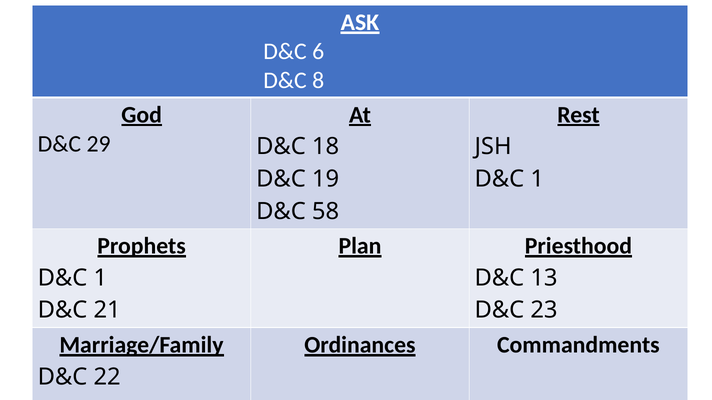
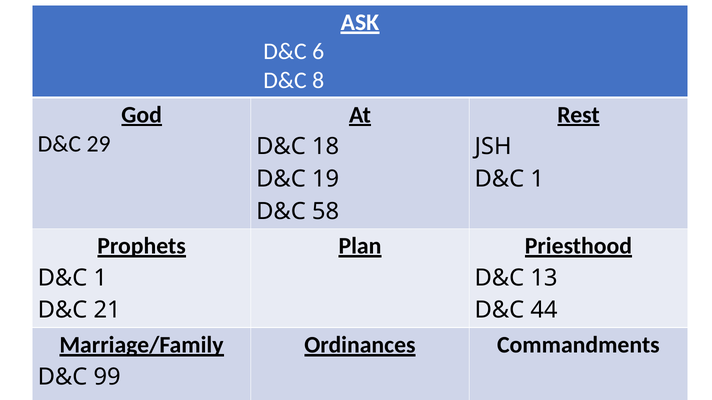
23: 23 -> 44 (544, 310)
22: 22 -> 99 (107, 377)
